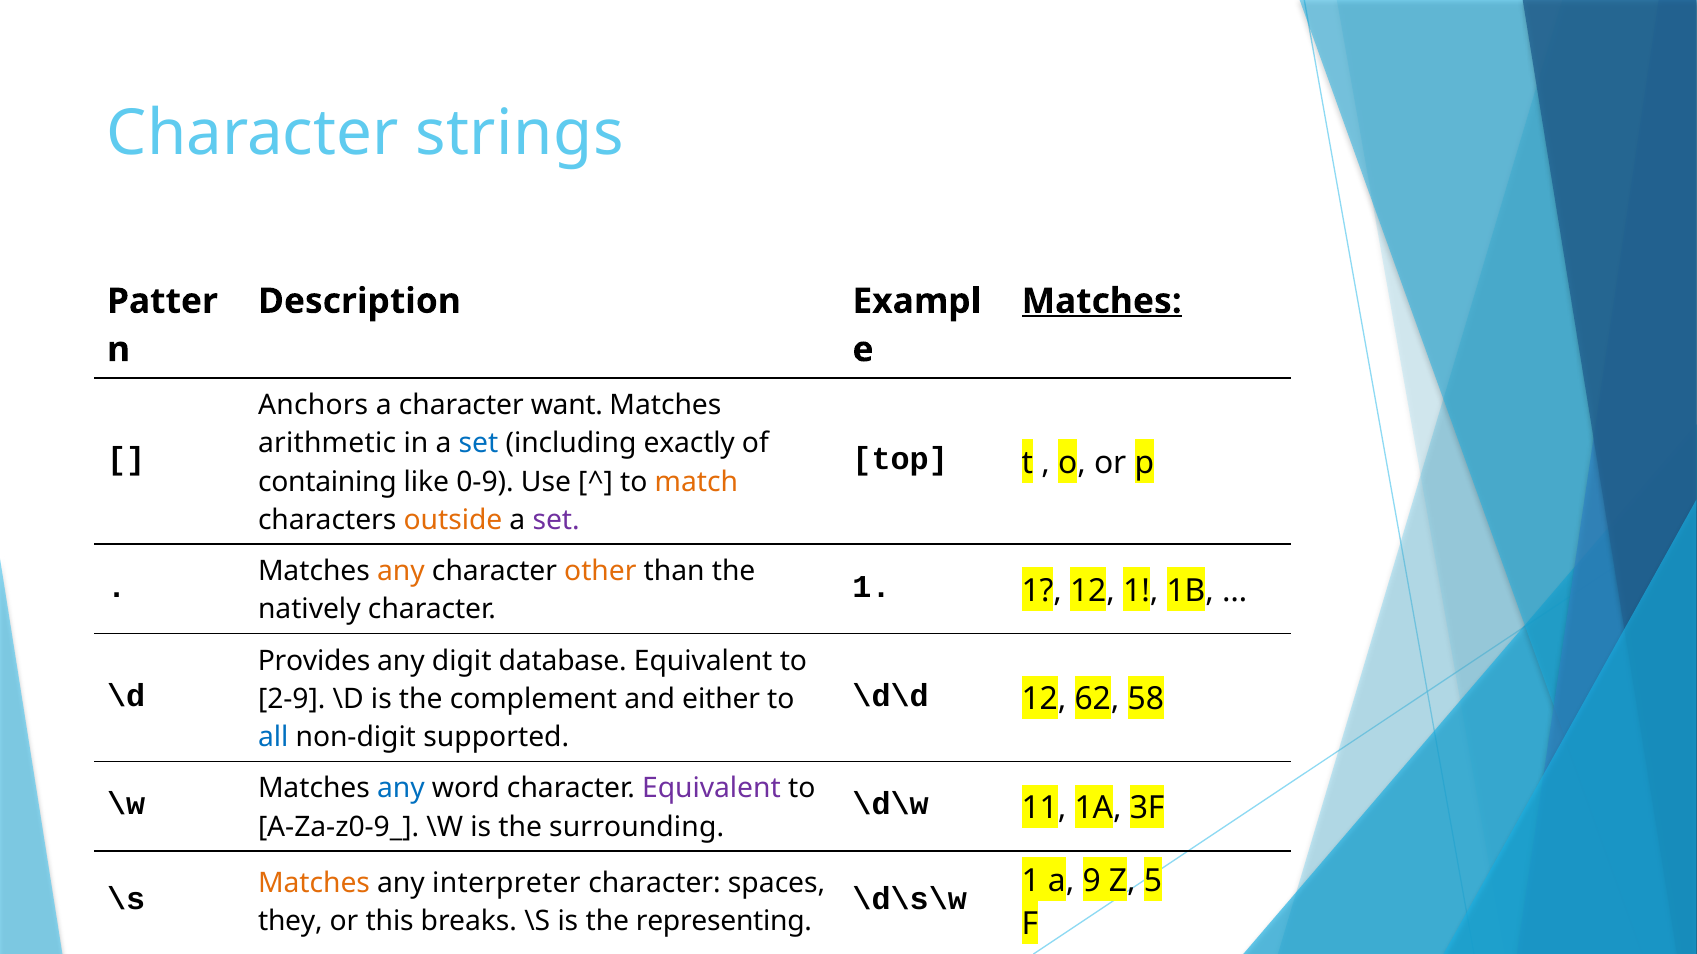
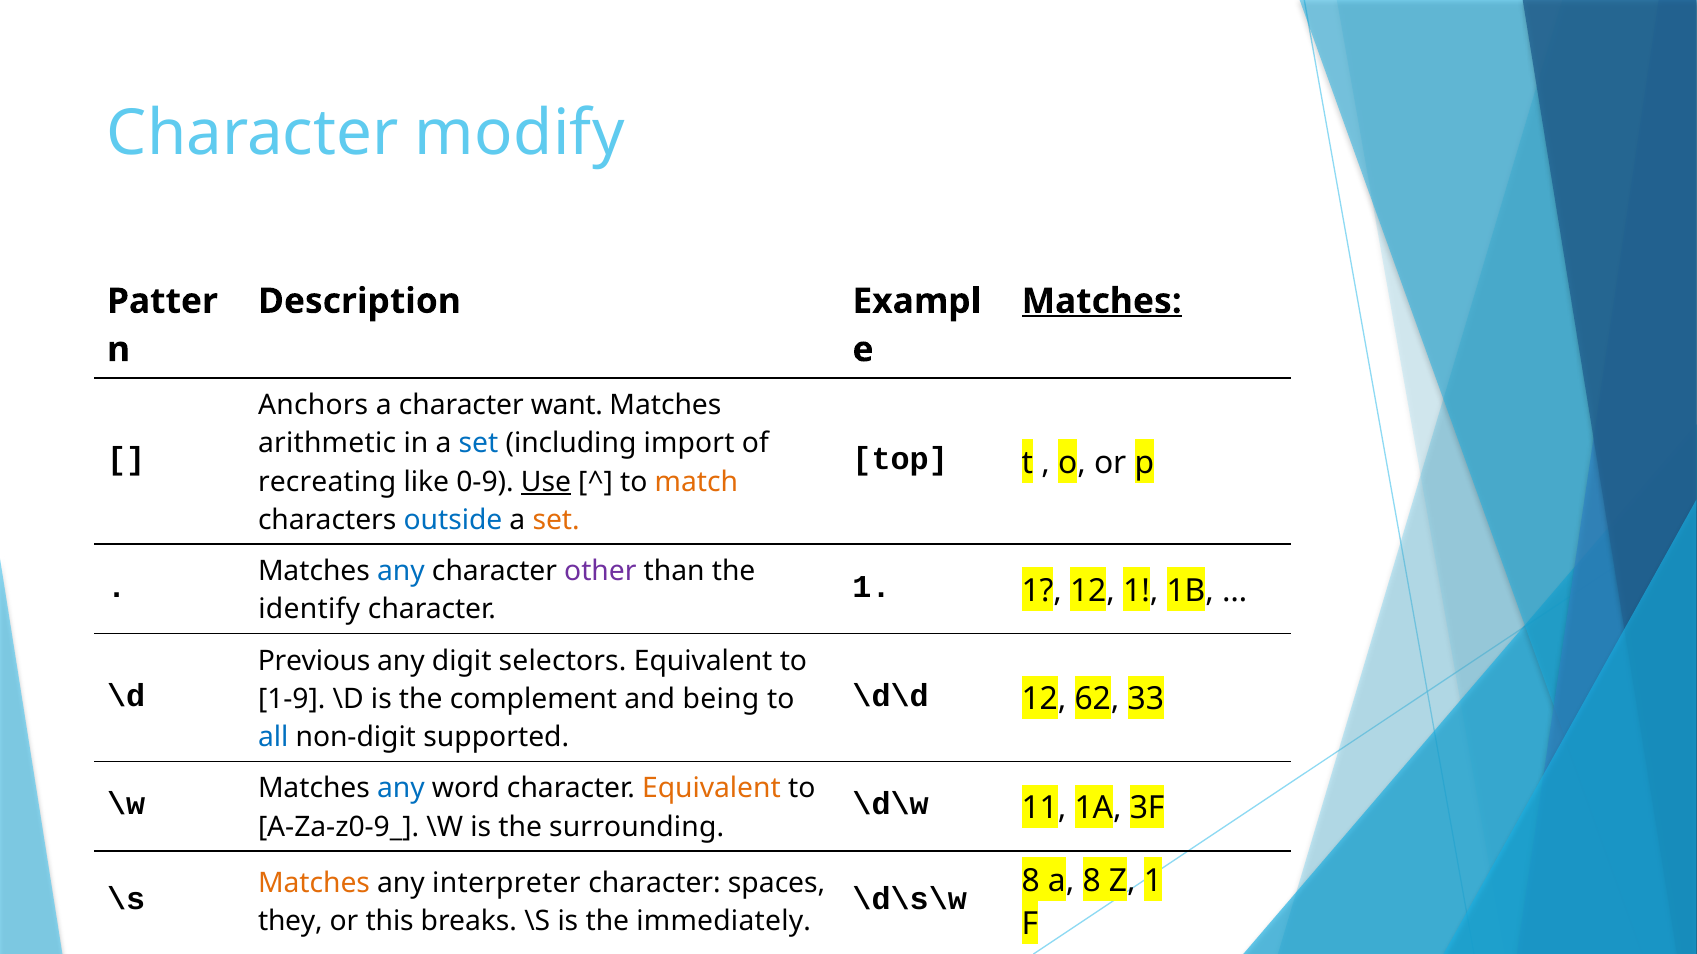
strings: strings -> modify (520, 134)
exactly: exactly -> import (689, 444)
containing: containing -> recreating (327, 482)
Use underline: none -> present (546, 482)
outside colour: orange -> blue (453, 520)
set colour: purple -> orange (556, 520)
any colour: orange -> blue (401, 572)
other colour: orange -> purple (600, 572)
natively: natively -> identify (309, 610)
Provides: Provides -> Previous (314, 661)
database: database -> selectors (563, 661)
58: 58 -> 33 (1146, 700)
2-9: 2-9 -> 1-9 (292, 700)
either: either -> being (721, 700)
Equivalent colour: purple -> orange (711, 789)
\d\s\w 1: 1 -> 8 (1031, 881)
a 9: 9 -> 8 (1092, 881)
Z 5: 5 -> 1 (1153, 881)
representing: representing -> immediately (724, 922)
